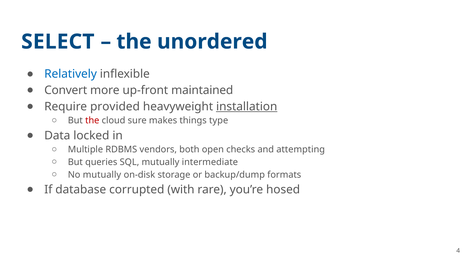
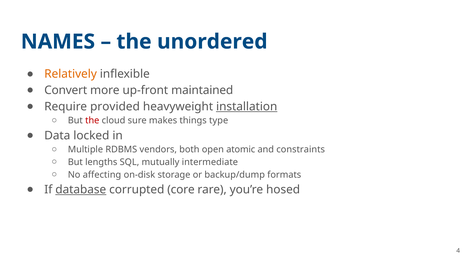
SELECT: SELECT -> NAMES (58, 42)
Relatively colour: blue -> orange (71, 74)
checks: checks -> atomic (241, 149)
attempting: attempting -> constraints (301, 149)
queries: queries -> lengths (101, 162)
No mutually: mutually -> affecting (102, 175)
database underline: none -> present (81, 190)
with: with -> core (181, 190)
